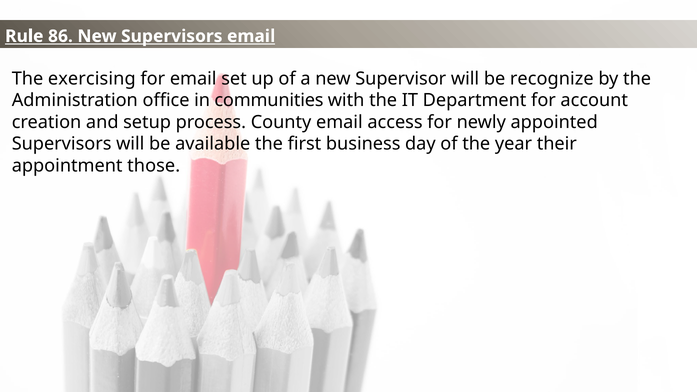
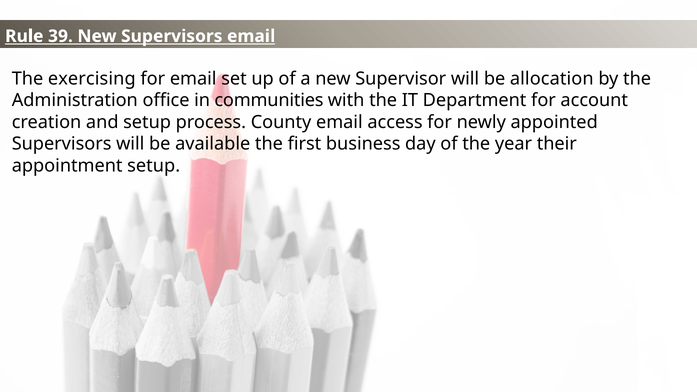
86: 86 -> 39 (60, 36)
recognize: recognize -> allocation (552, 79)
appointment those: those -> setup (154, 166)
